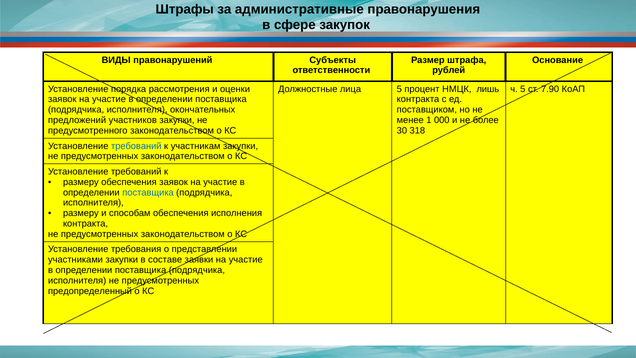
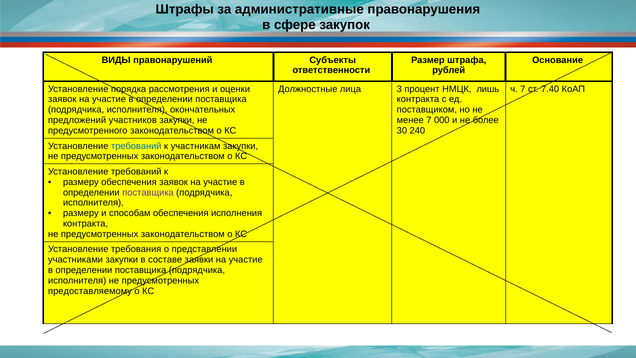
лица 5: 5 -> 3 (399, 89)
ч 5: 5 -> 7 (523, 89)
7.90: 7.90 -> 7.40 (550, 89)
менее 1: 1 -> 7 (429, 120)
318: 318 -> 240 (417, 131)
поставщика colour: blue -> purple (148, 192)
предопределенный: предопределенный -> предоставляемому (90, 291)
